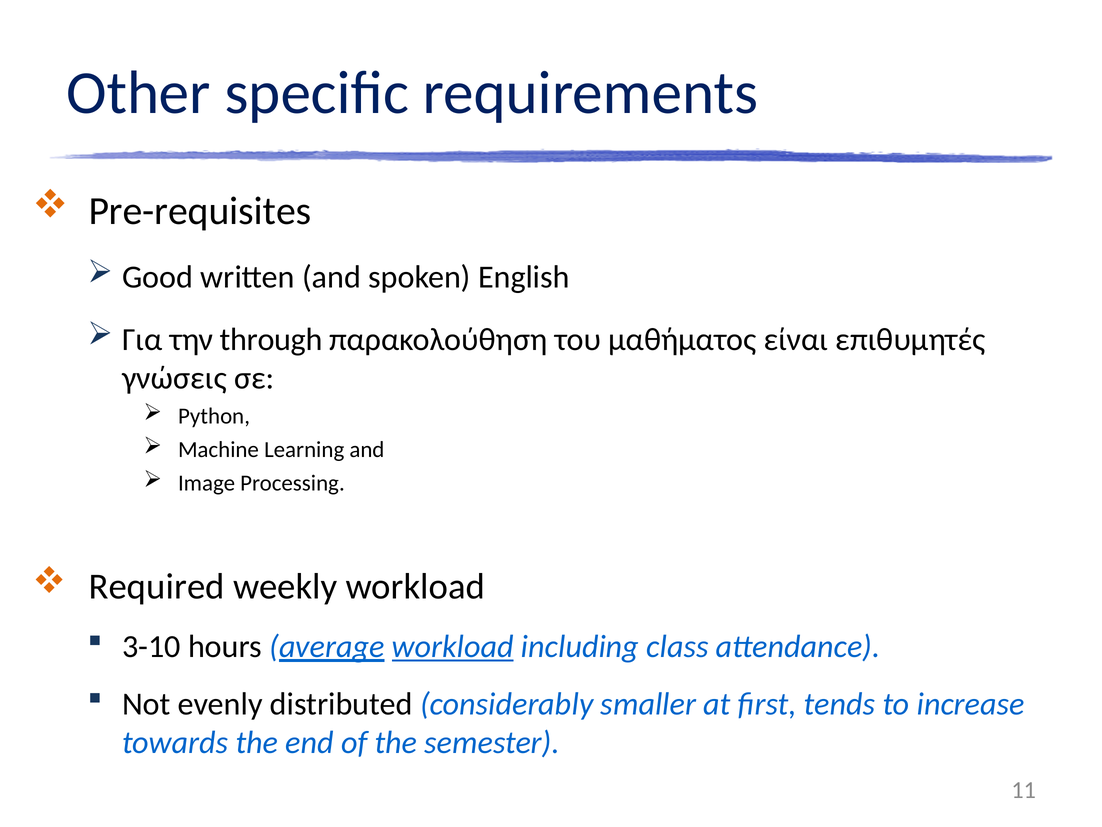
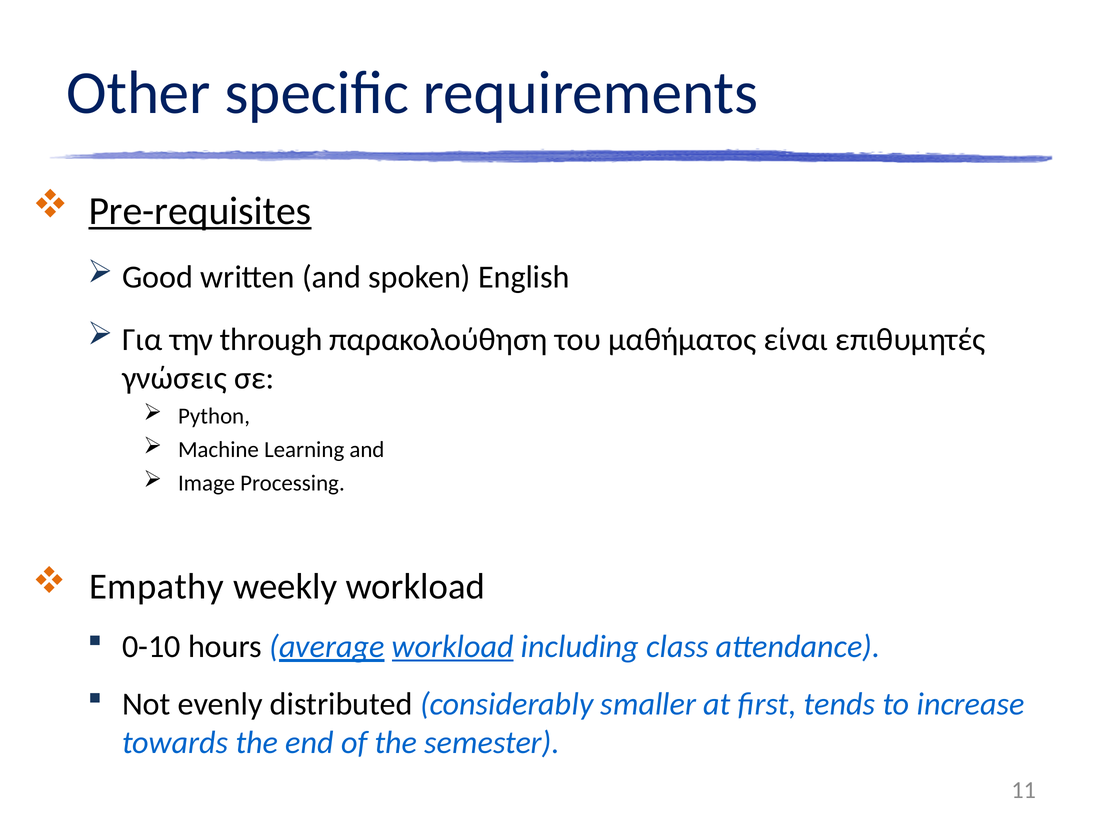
Pre-requisites underline: none -> present (200, 211)
Required: Required -> Empathy (156, 586)
3-10: 3-10 -> 0-10 (151, 646)
